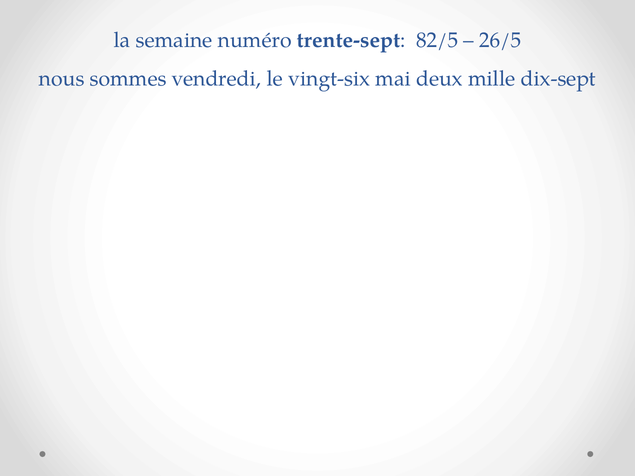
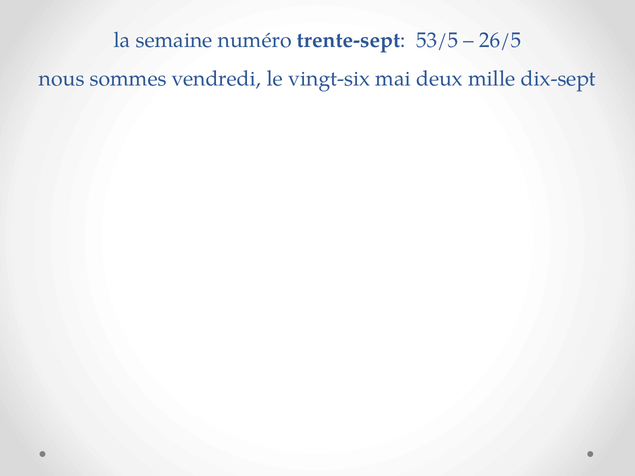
82/5: 82/5 -> 53/5 (437, 41)
